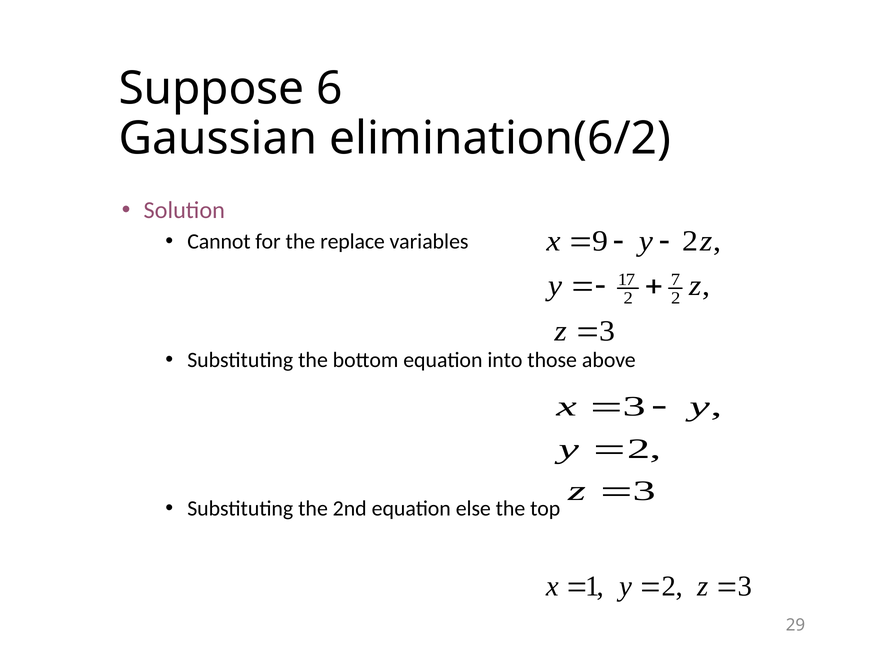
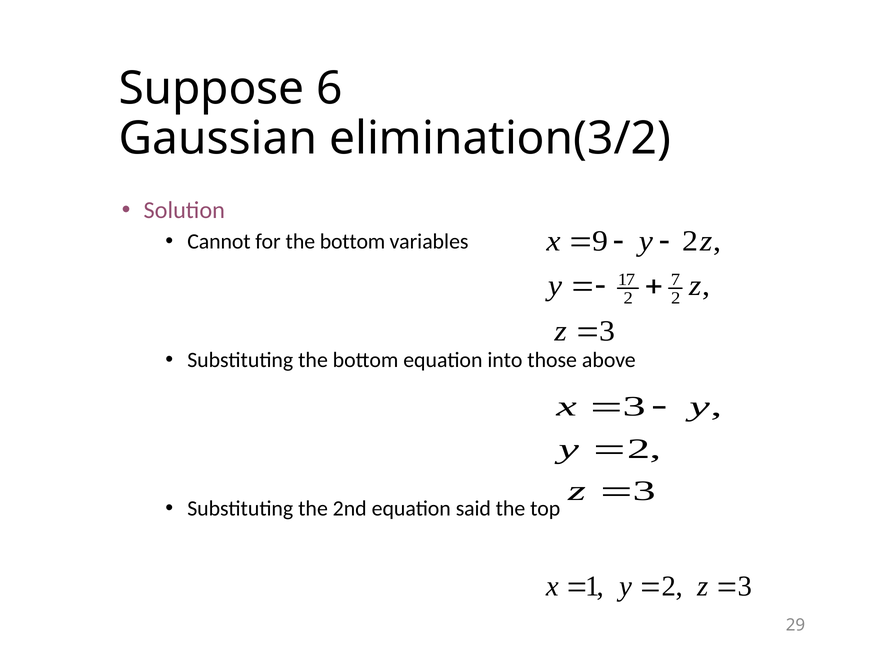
elimination(6/2: elimination(6/2 -> elimination(3/2 (500, 138)
for the replace: replace -> bottom (353, 241)
else: else -> said (473, 508)
